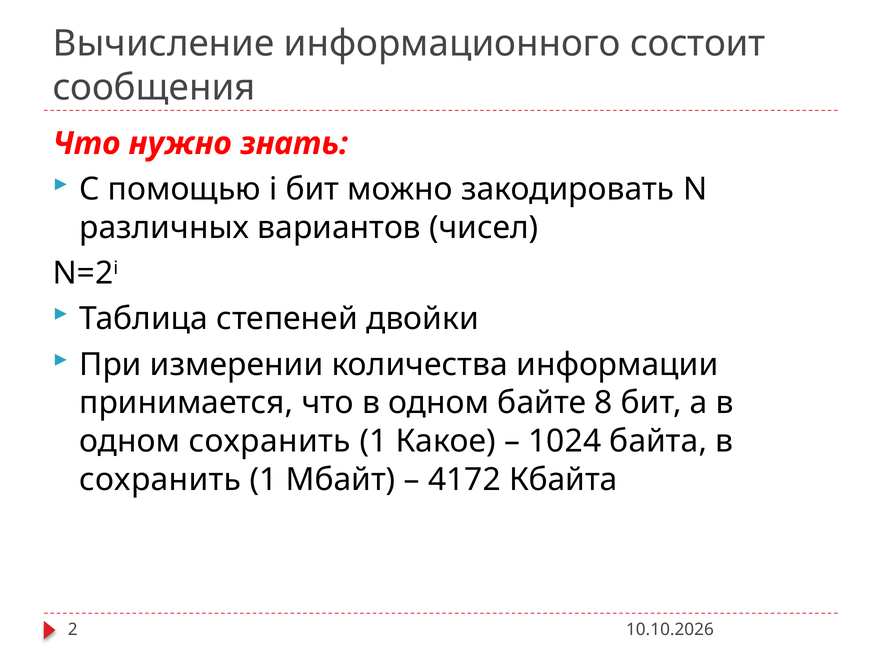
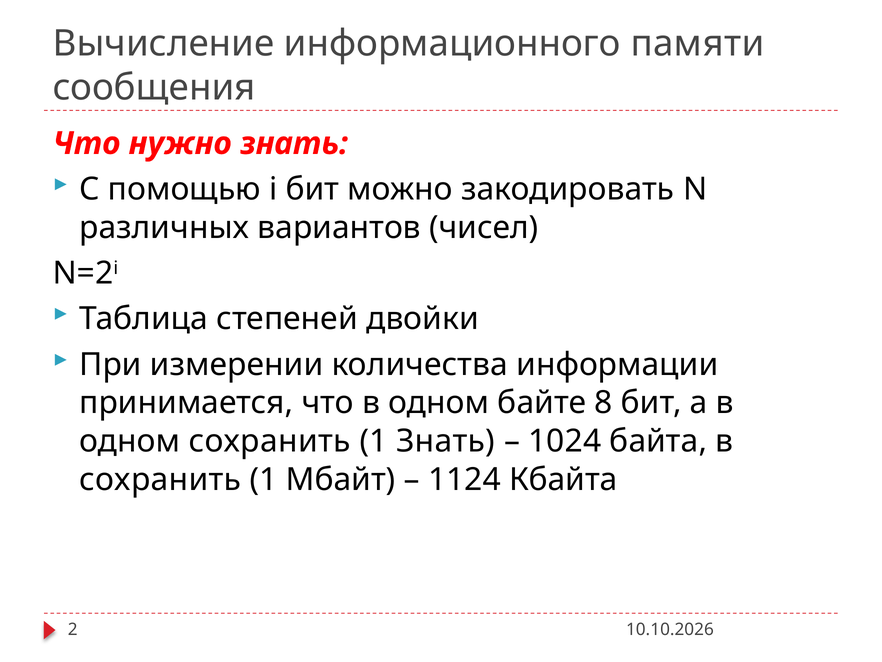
состоит: состоит -> памяти (697, 44)
1 Какое: Какое -> Знать (446, 441)
4172: 4172 -> 1124 (464, 479)
